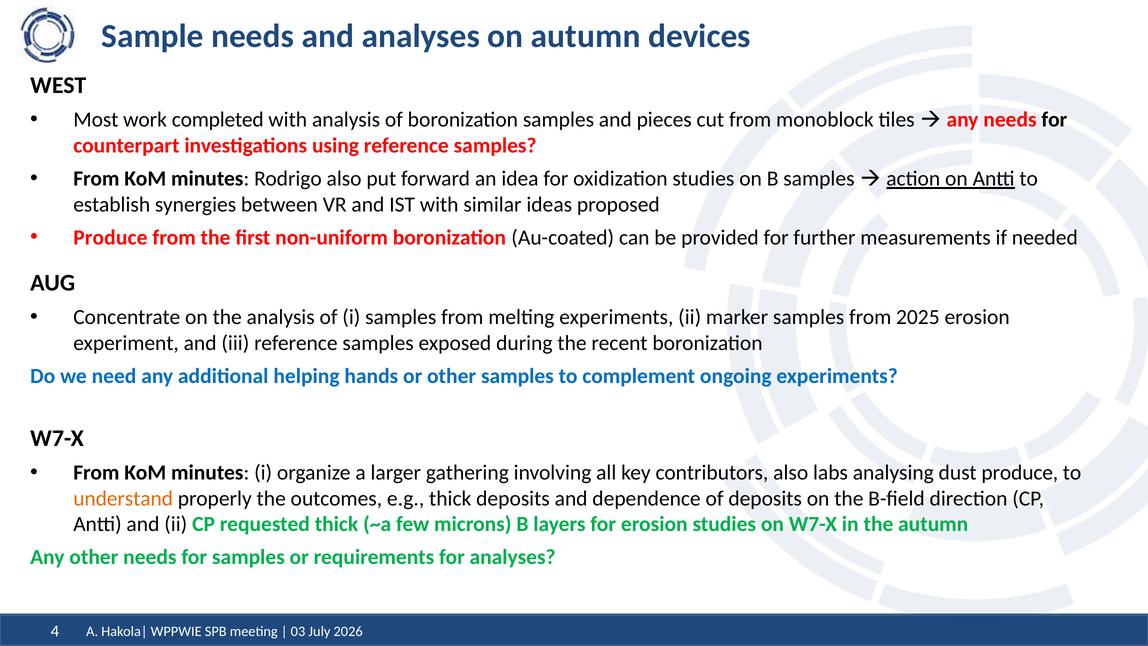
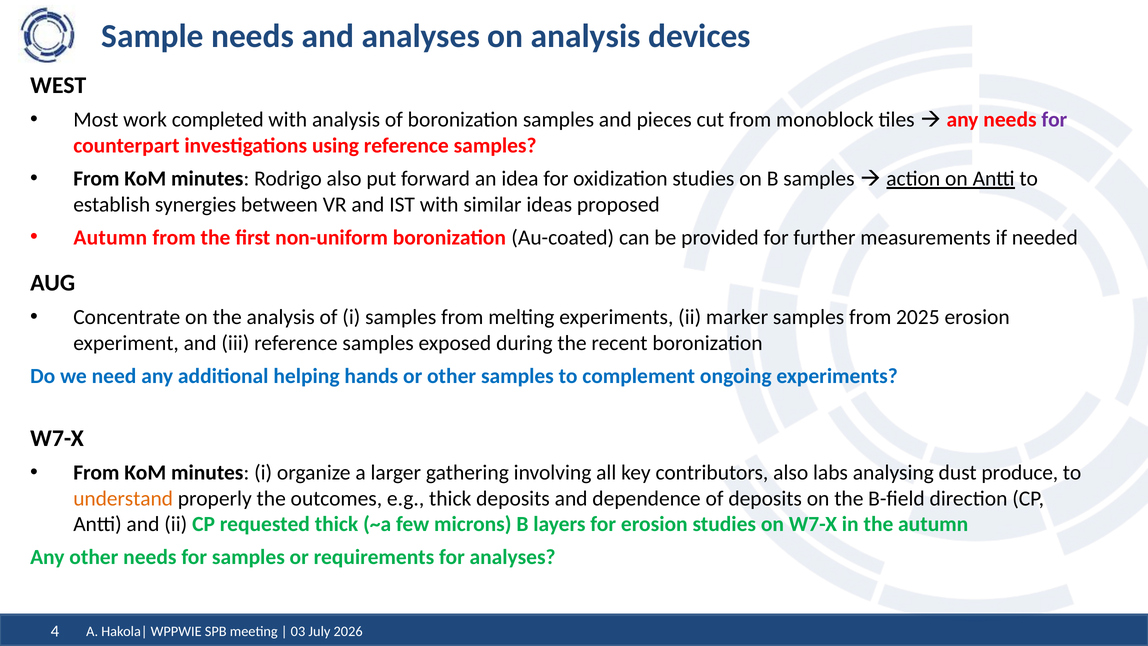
on autumn: autumn -> analysis (586, 36)
for colour: black -> purple (1054, 120)
Produce: Produce -> Autumn (110, 237)
